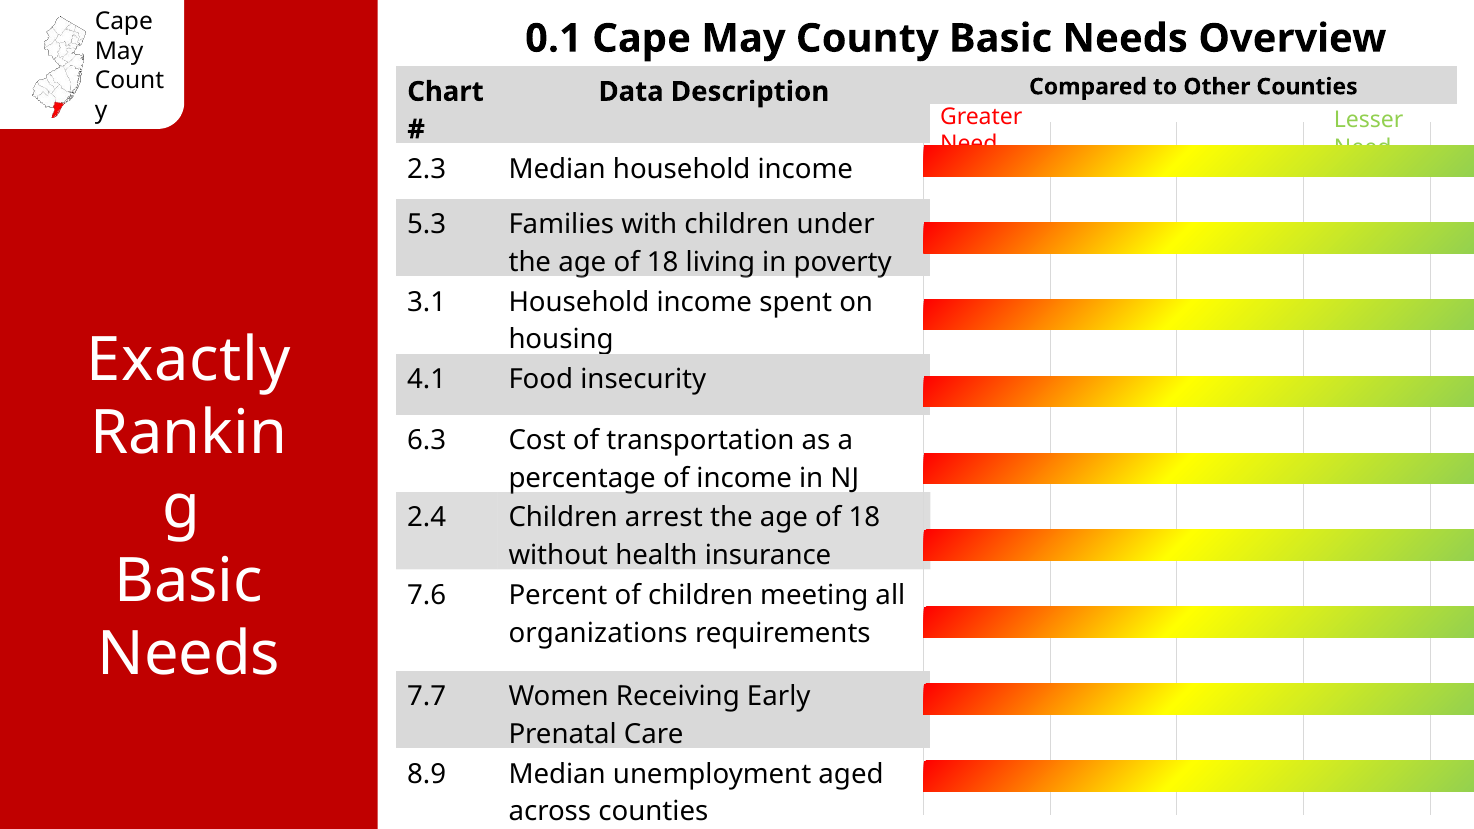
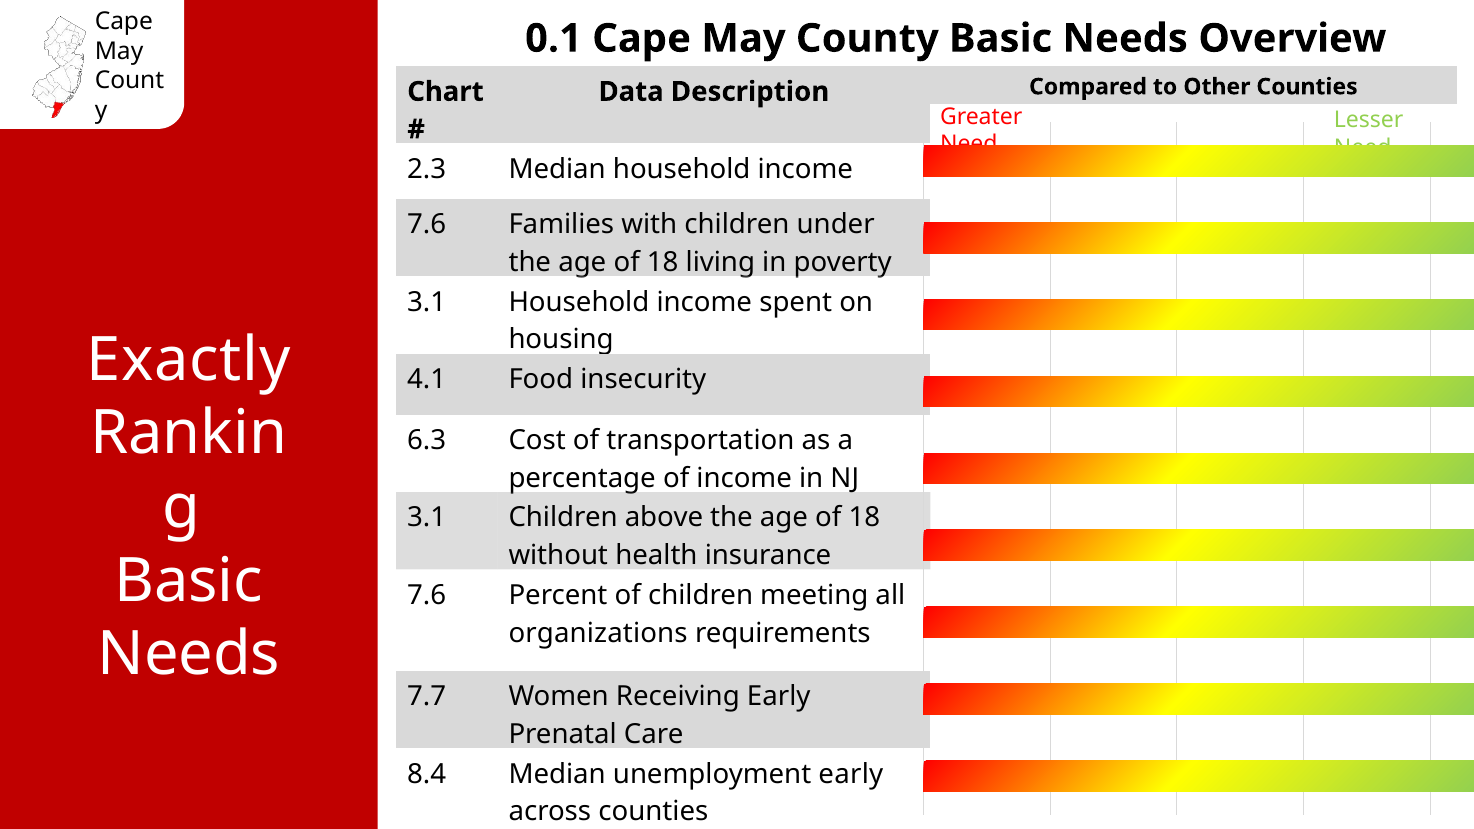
5.3: 5.3 -> 7.6 (427, 225)
2.4: 2.4 -> 3.1 (427, 518)
arrest: arrest -> above (664, 518)
8.9: 8.9 -> 8.4 (427, 774)
unemployment aged: aged -> early (851, 774)
